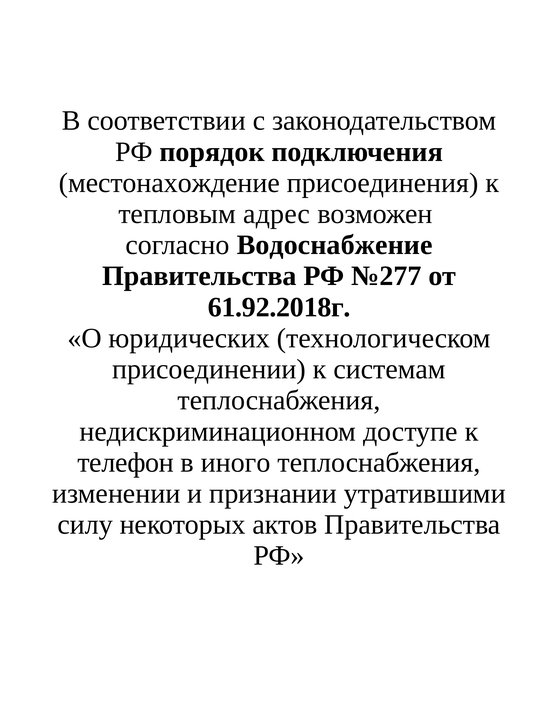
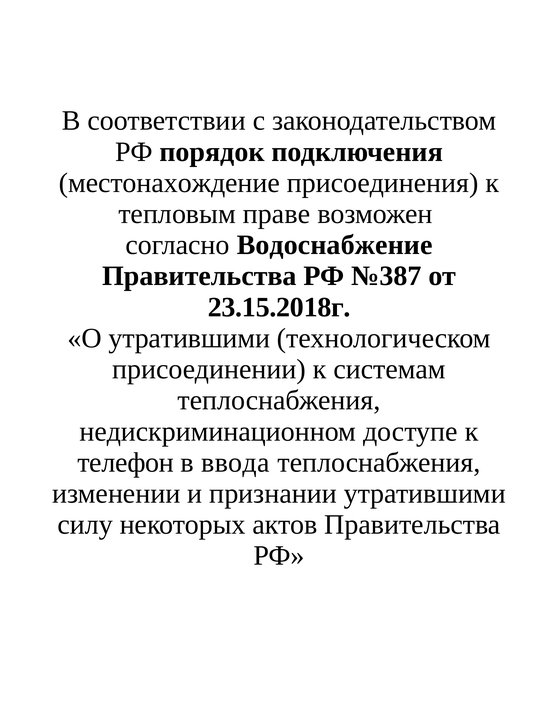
адрес: адрес -> праве (276, 214)
№277: №277 -> №387 (386, 276)
61.92.2018г: 61.92.2018г -> 23.15.2018г (279, 307)
О юридических: юридических -> утратившими (189, 338)
иного: иного -> ввода (235, 462)
